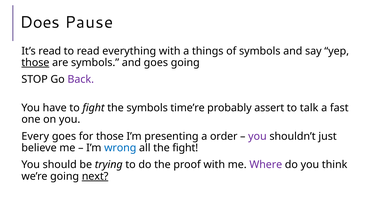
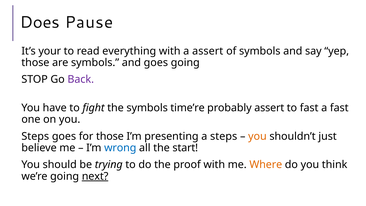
It’s read: read -> your (50, 51)
a things: things -> assert (208, 51)
those underline: present -> none (35, 63)
to talk: talk -> fast (309, 108)
Every: Every -> Steps (35, 136)
a order: order -> steps (224, 136)
you colour: purple -> orange (257, 136)
the fight: fight -> start (185, 148)
Where colour: purple -> orange (266, 165)
